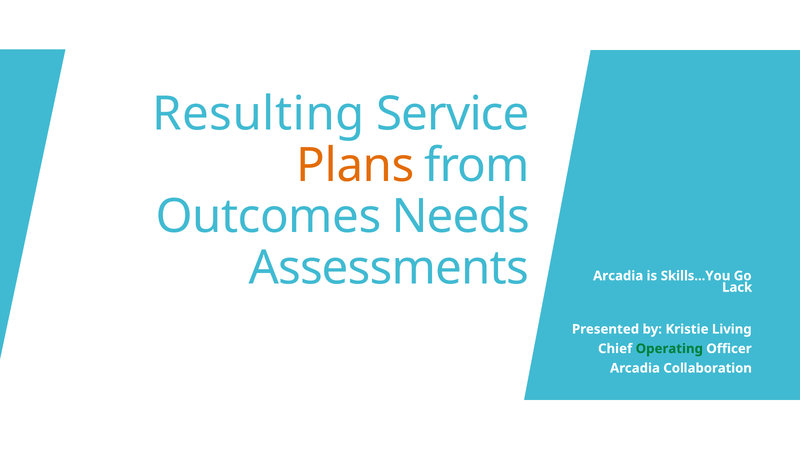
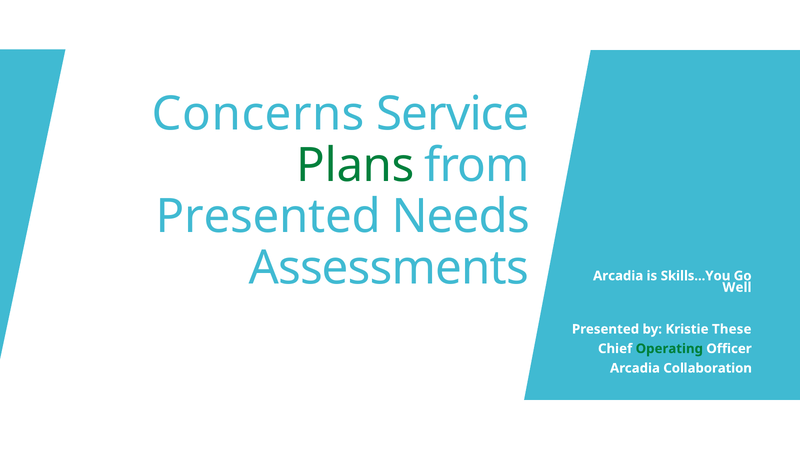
Resulting: Resulting -> Concerns (258, 114)
Plans colour: orange -> green (355, 165)
Outcomes: Outcomes -> Presented (268, 217)
Lack: Lack -> Well (737, 287)
Living: Living -> These (732, 329)
